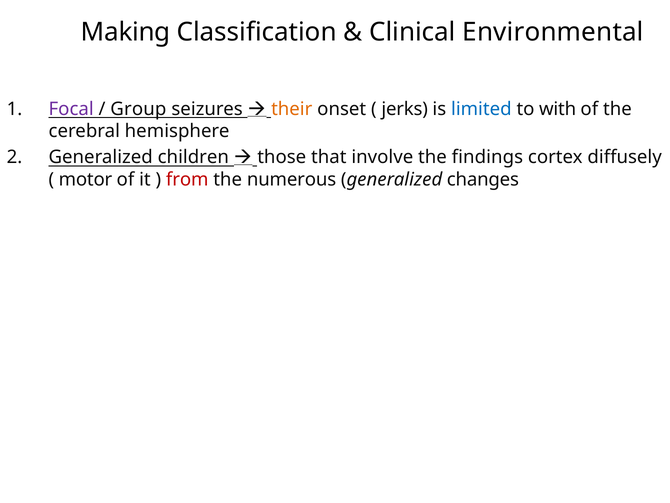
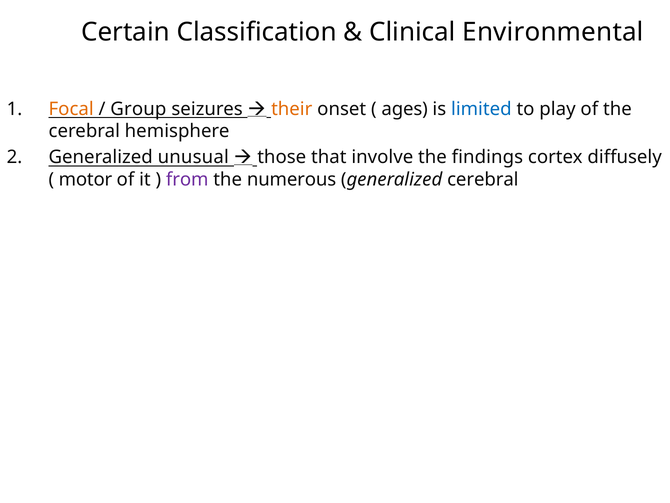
Making: Making -> Certain (126, 32)
Focal colour: purple -> orange (71, 109)
jerks: jerks -> ages (405, 109)
with: with -> play (557, 109)
children: children -> unusual (193, 157)
from colour: red -> purple (187, 180)
generalized changes: changes -> cerebral (483, 180)
